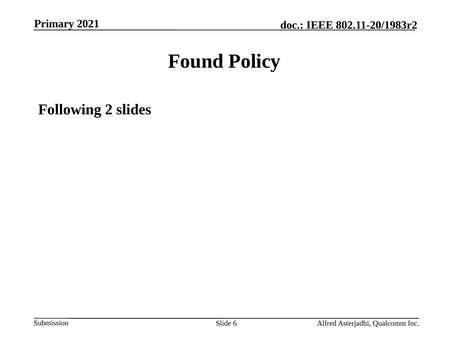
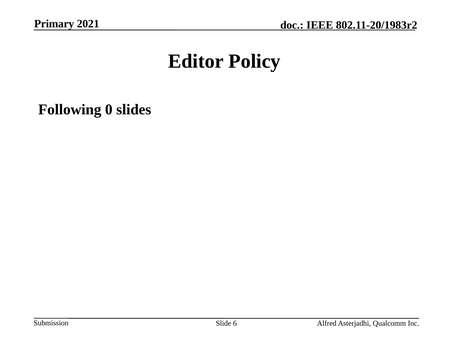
Found: Found -> Editor (196, 61)
2: 2 -> 0 (109, 110)
